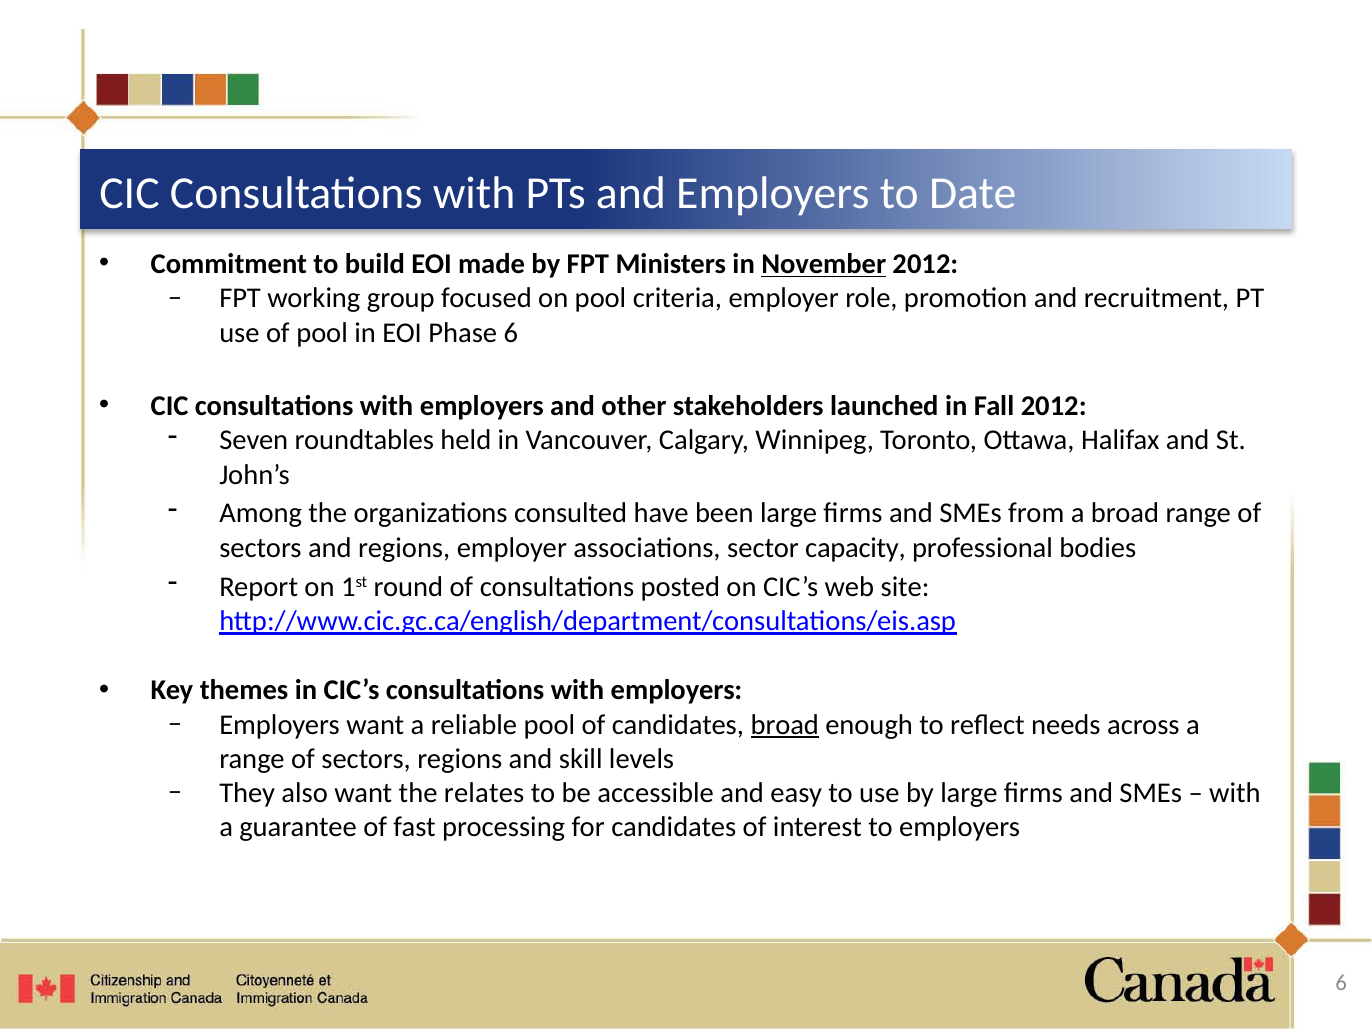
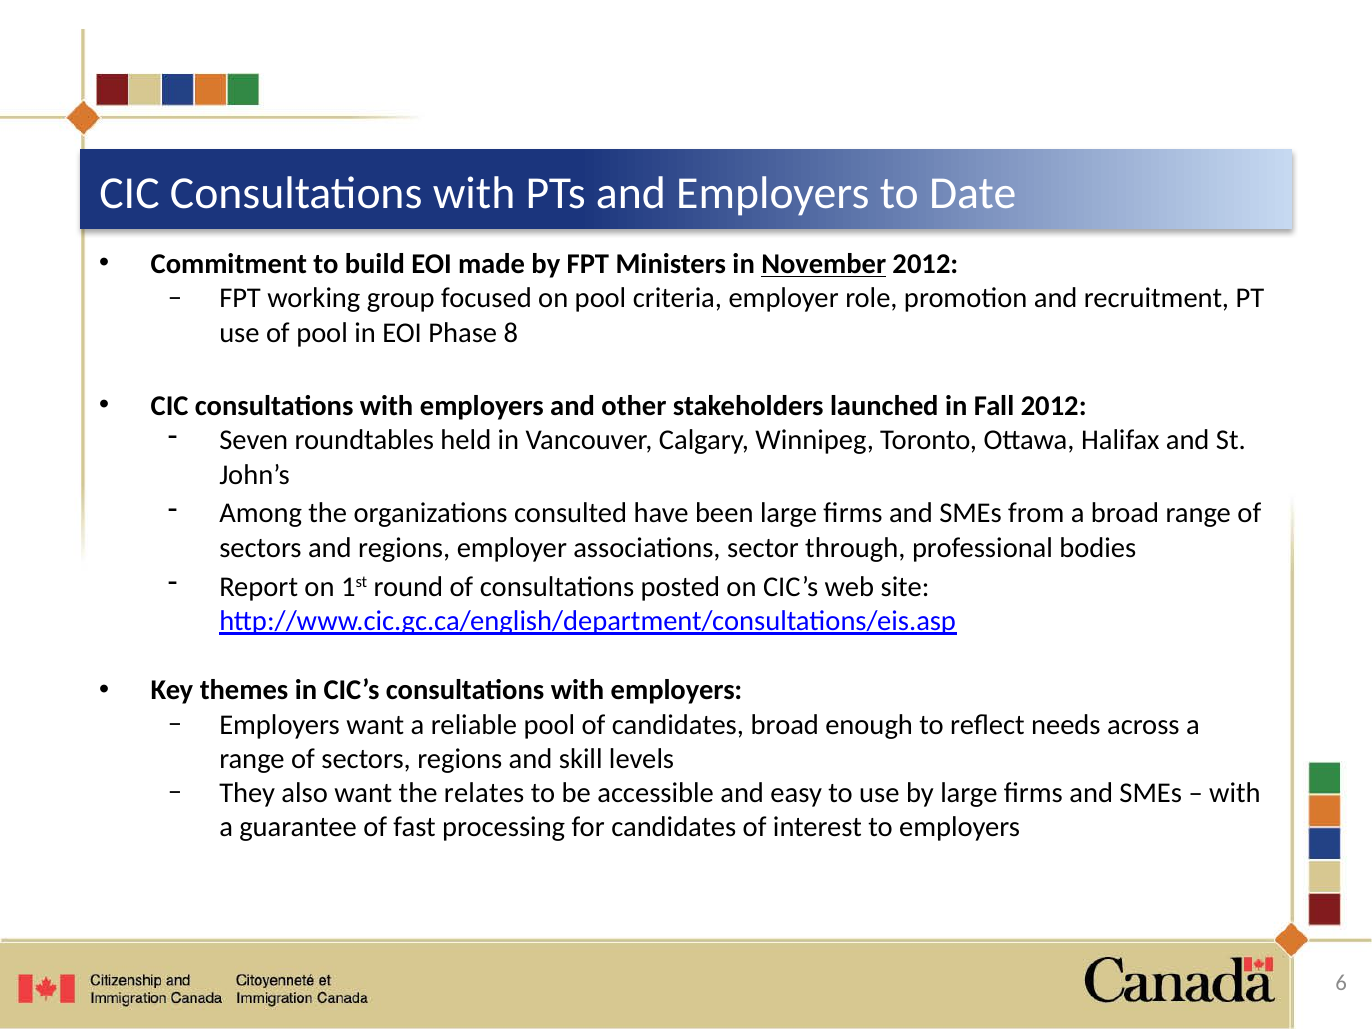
Phase 6: 6 -> 8 (511, 333)
capacity: capacity -> through (855, 548)
broad underline: present -> none (785, 725)
